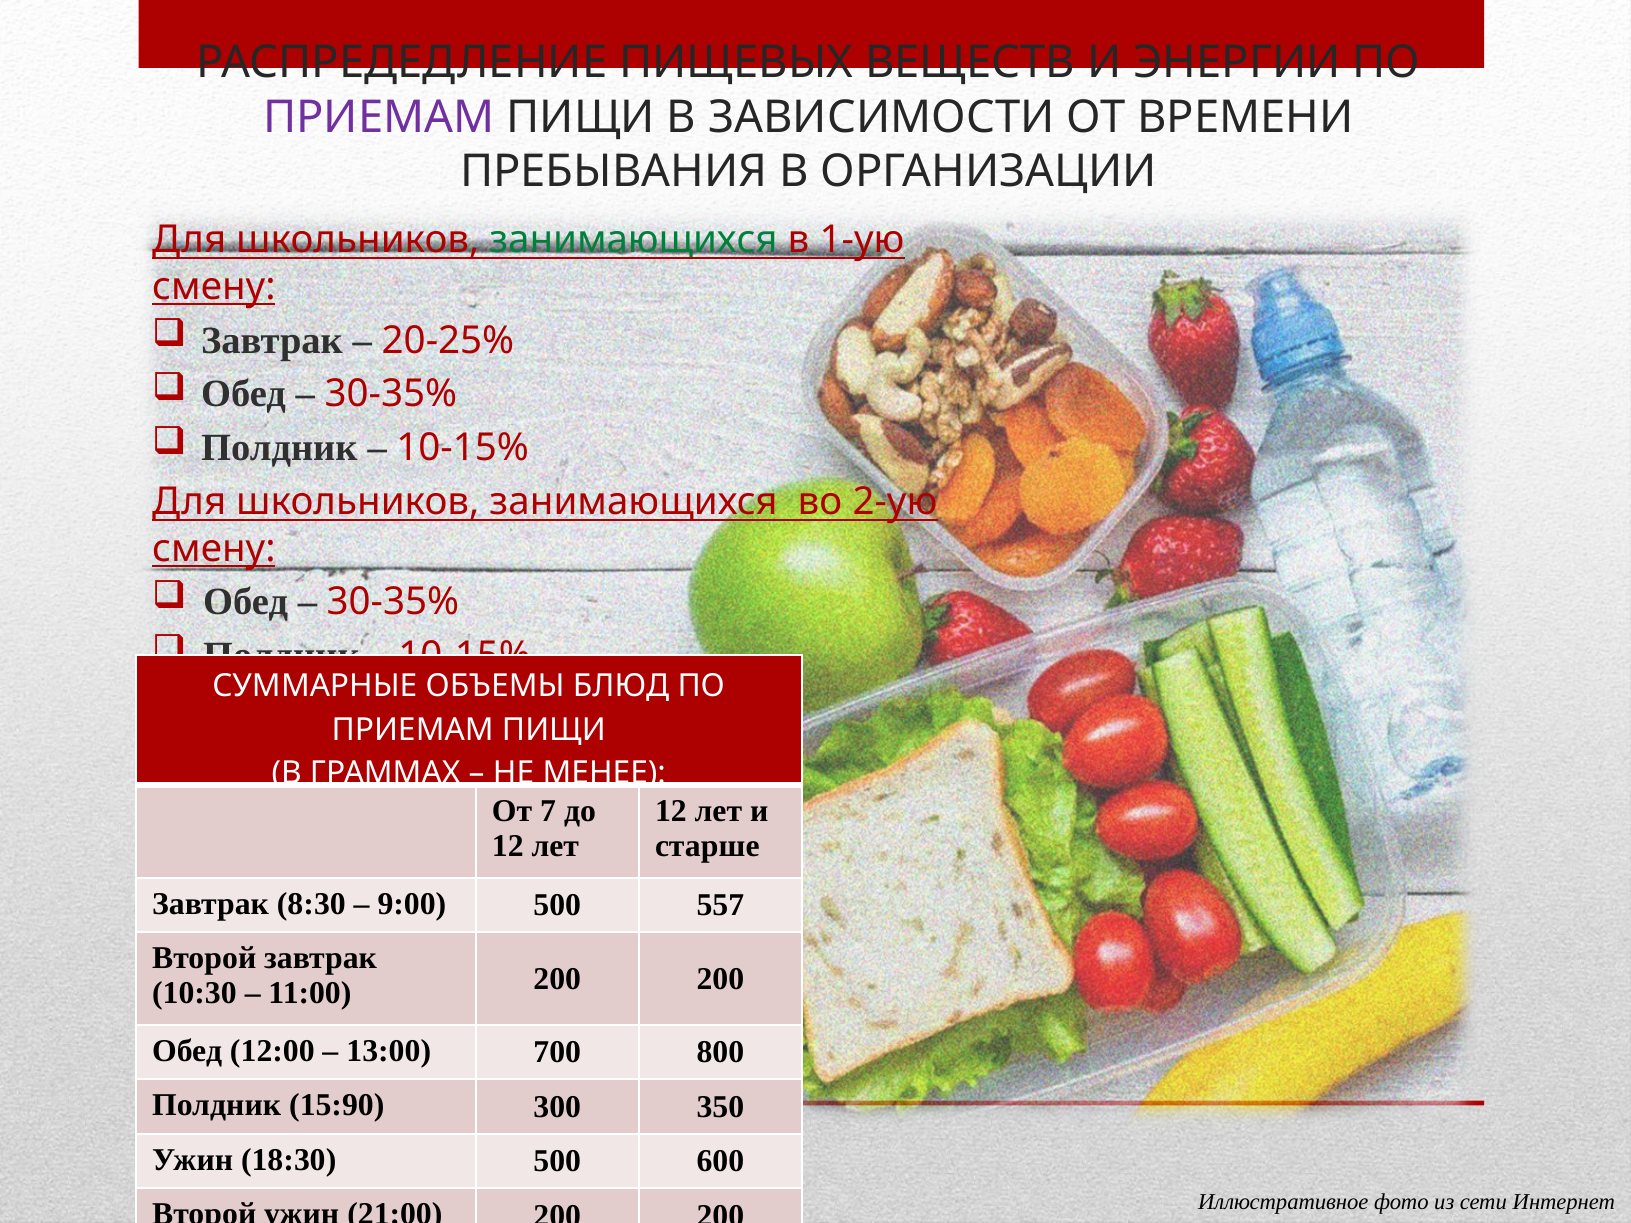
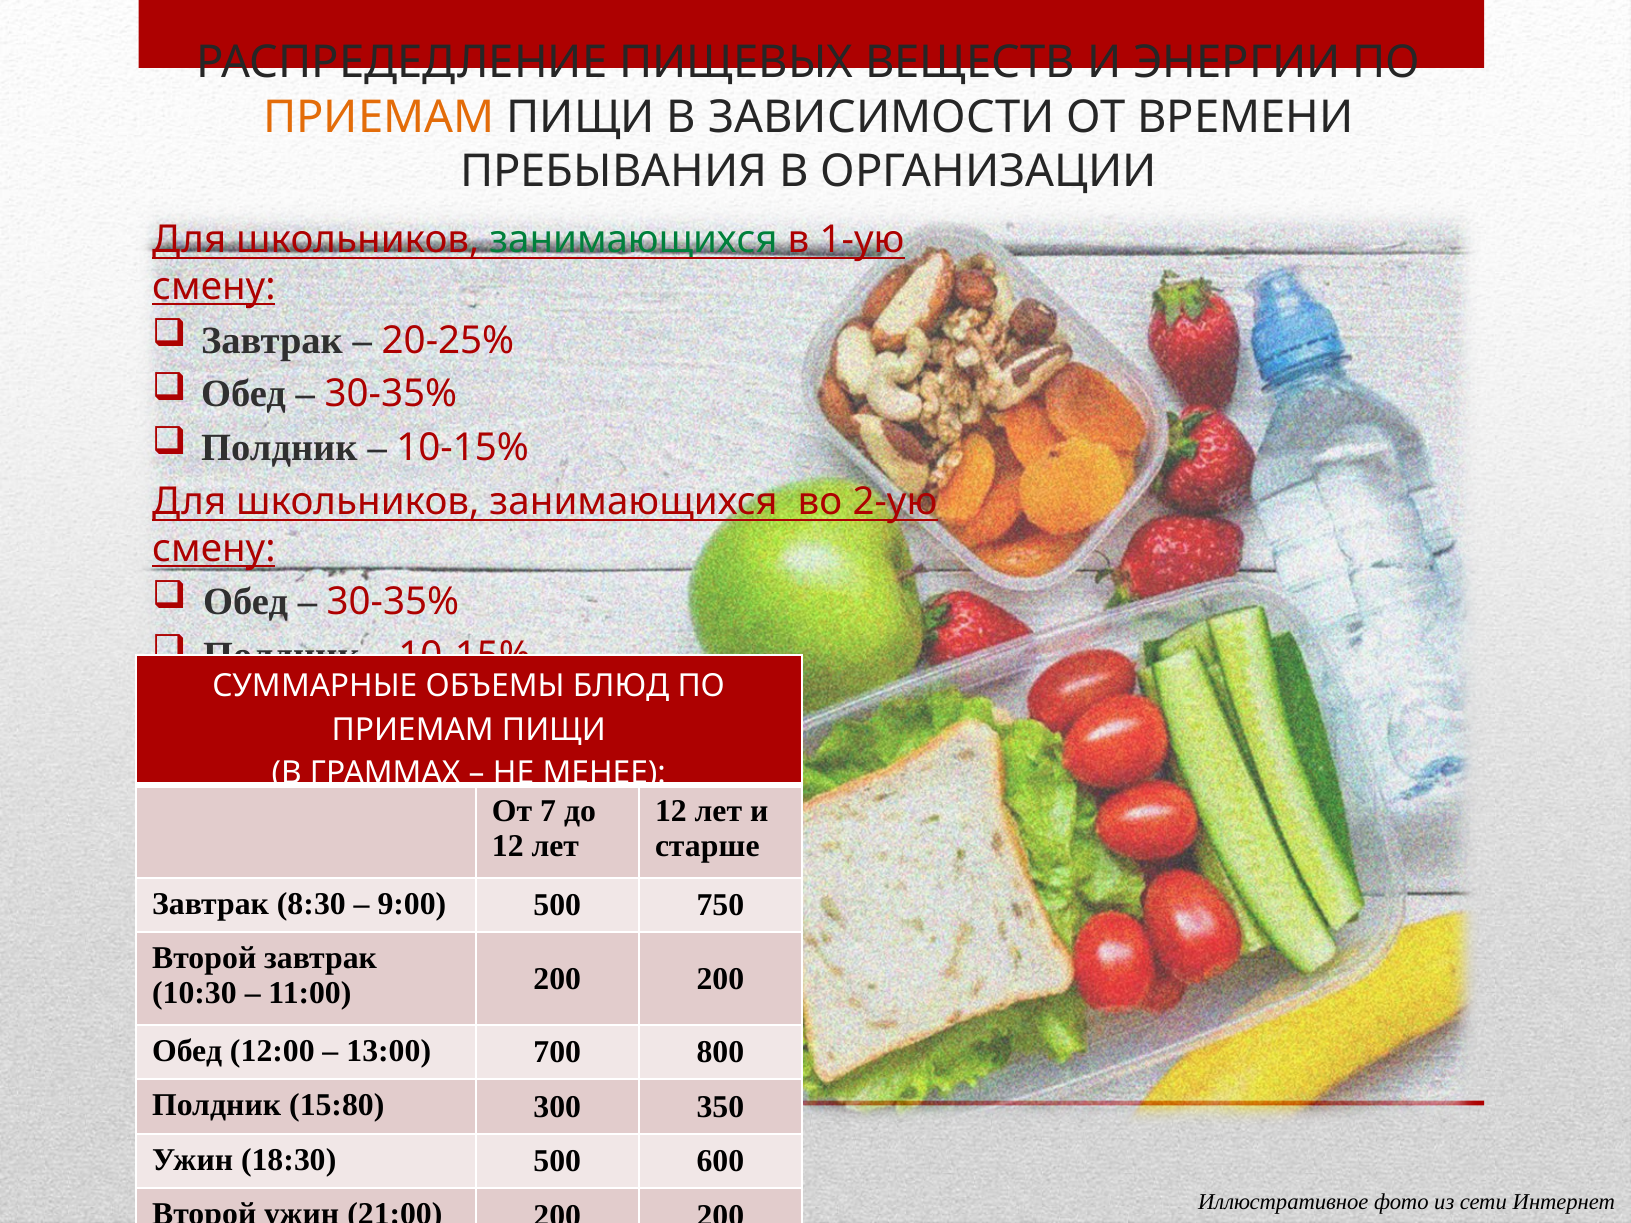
ПРИЕМАМ colour: purple -> orange (379, 117)
557: 557 -> 750 (720, 906)
15:90: 15:90 -> 15:80 (337, 1105)
